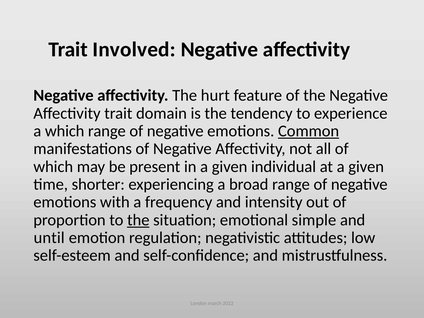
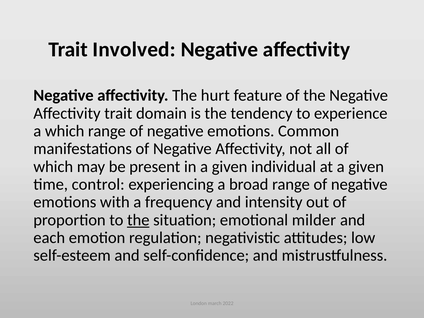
Common underline: present -> none (309, 131)
shorter: shorter -> control (98, 184)
simple: simple -> milder (314, 220)
until: until -> each (49, 238)
